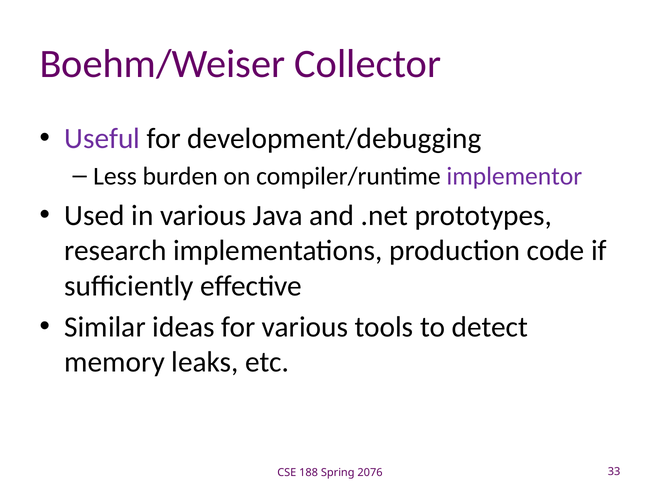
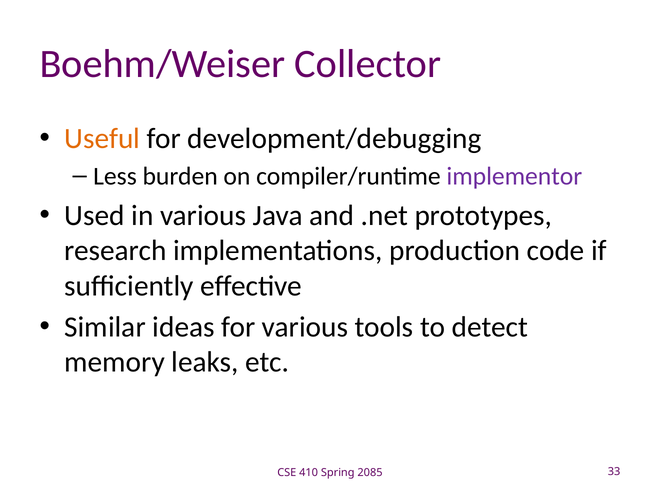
Useful colour: purple -> orange (102, 138)
188: 188 -> 410 (309, 473)
2076: 2076 -> 2085 (370, 473)
